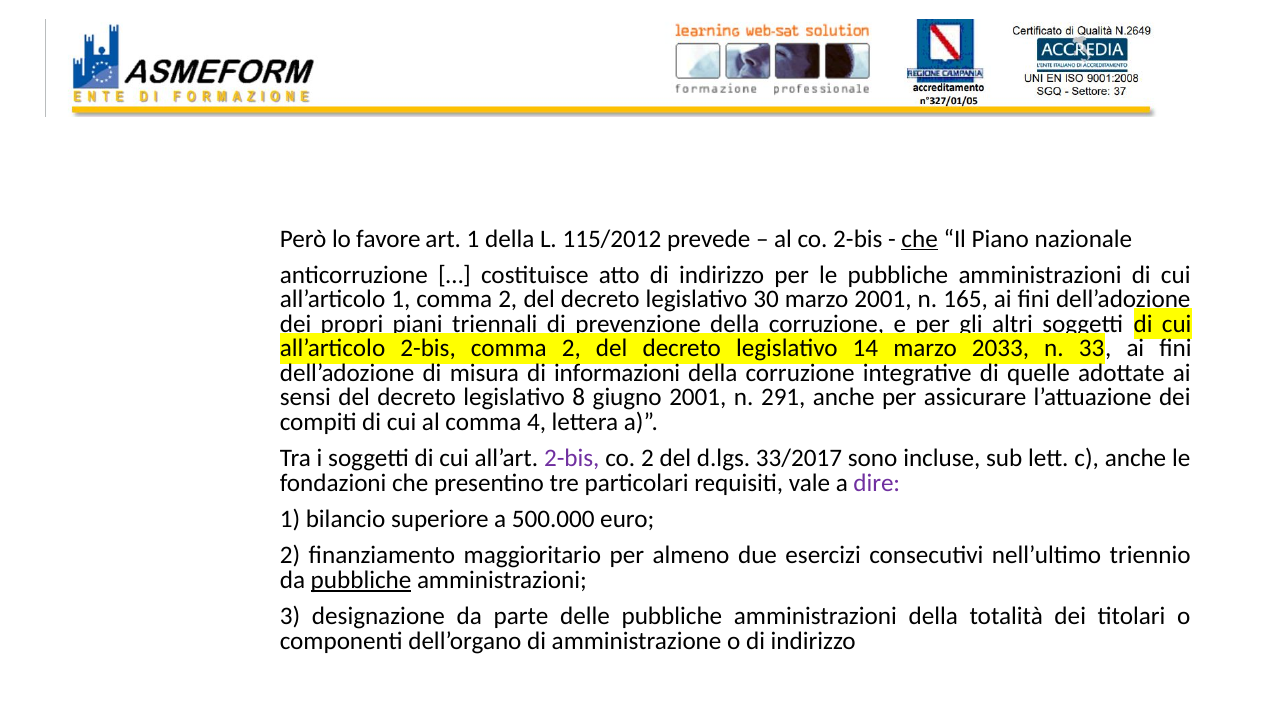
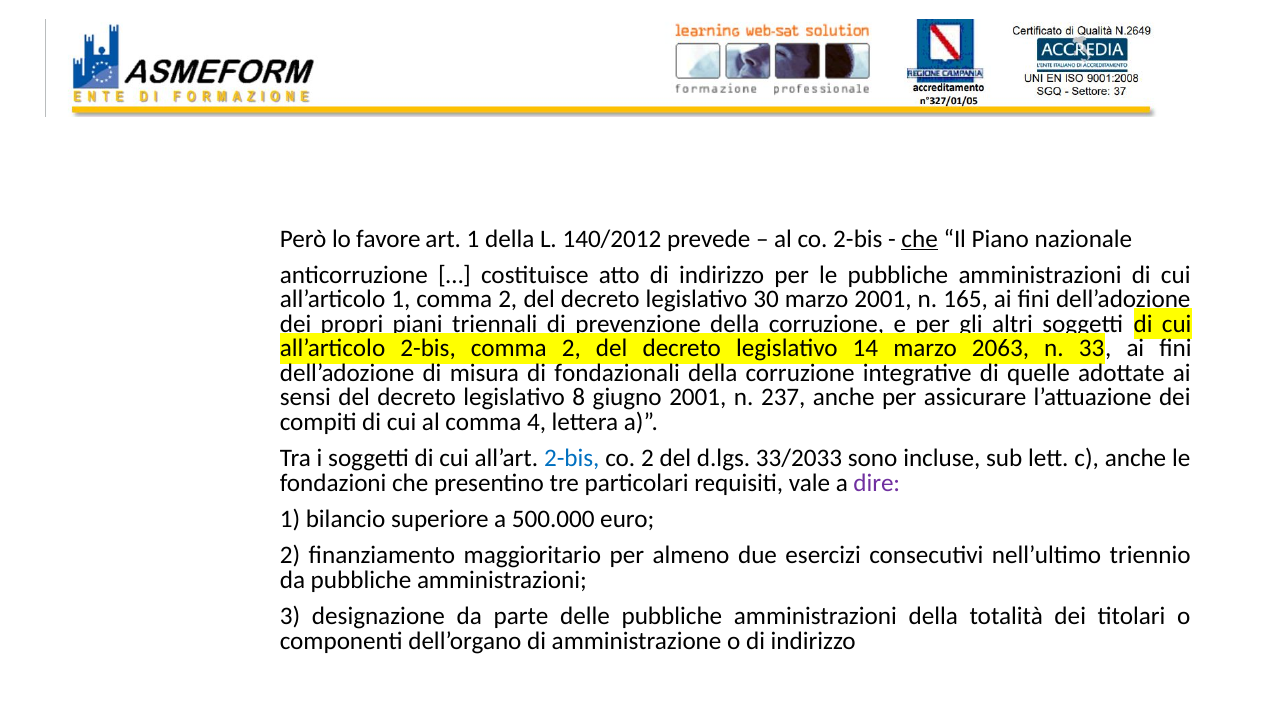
115/2012: 115/2012 -> 140/2012 (612, 239)
2033: 2033 -> 2063 (1000, 349)
informazioni: informazioni -> fondazionali (617, 373)
291: 291 -> 237 (783, 398)
2-bis colour: purple -> blue (572, 458)
33/2017: 33/2017 -> 33/2033 (799, 458)
pubbliche underline: present -> none (361, 580)
